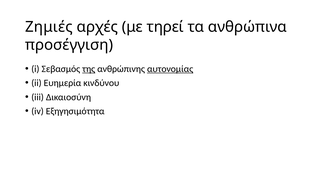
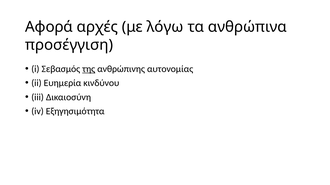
Ζημιές: Ζημιές -> Αφορά (49, 27)
τηρεί: τηρεί -> λόγω (165, 27)
αυτονομίας underline: present -> none (170, 69)
